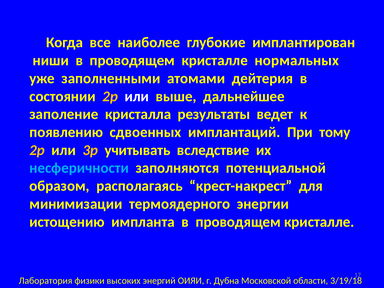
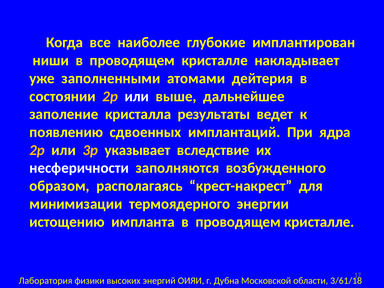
нормальных: нормальных -> накладывает (297, 60)
тому: тому -> ядра (335, 132)
учитывать: учитывать -> указывает (138, 150)
несферичности colour: light blue -> white (79, 168)
потенциальной: потенциальной -> возбужденного (276, 168)
3/19/18: 3/19/18 -> 3/61/18 (346, 281)
